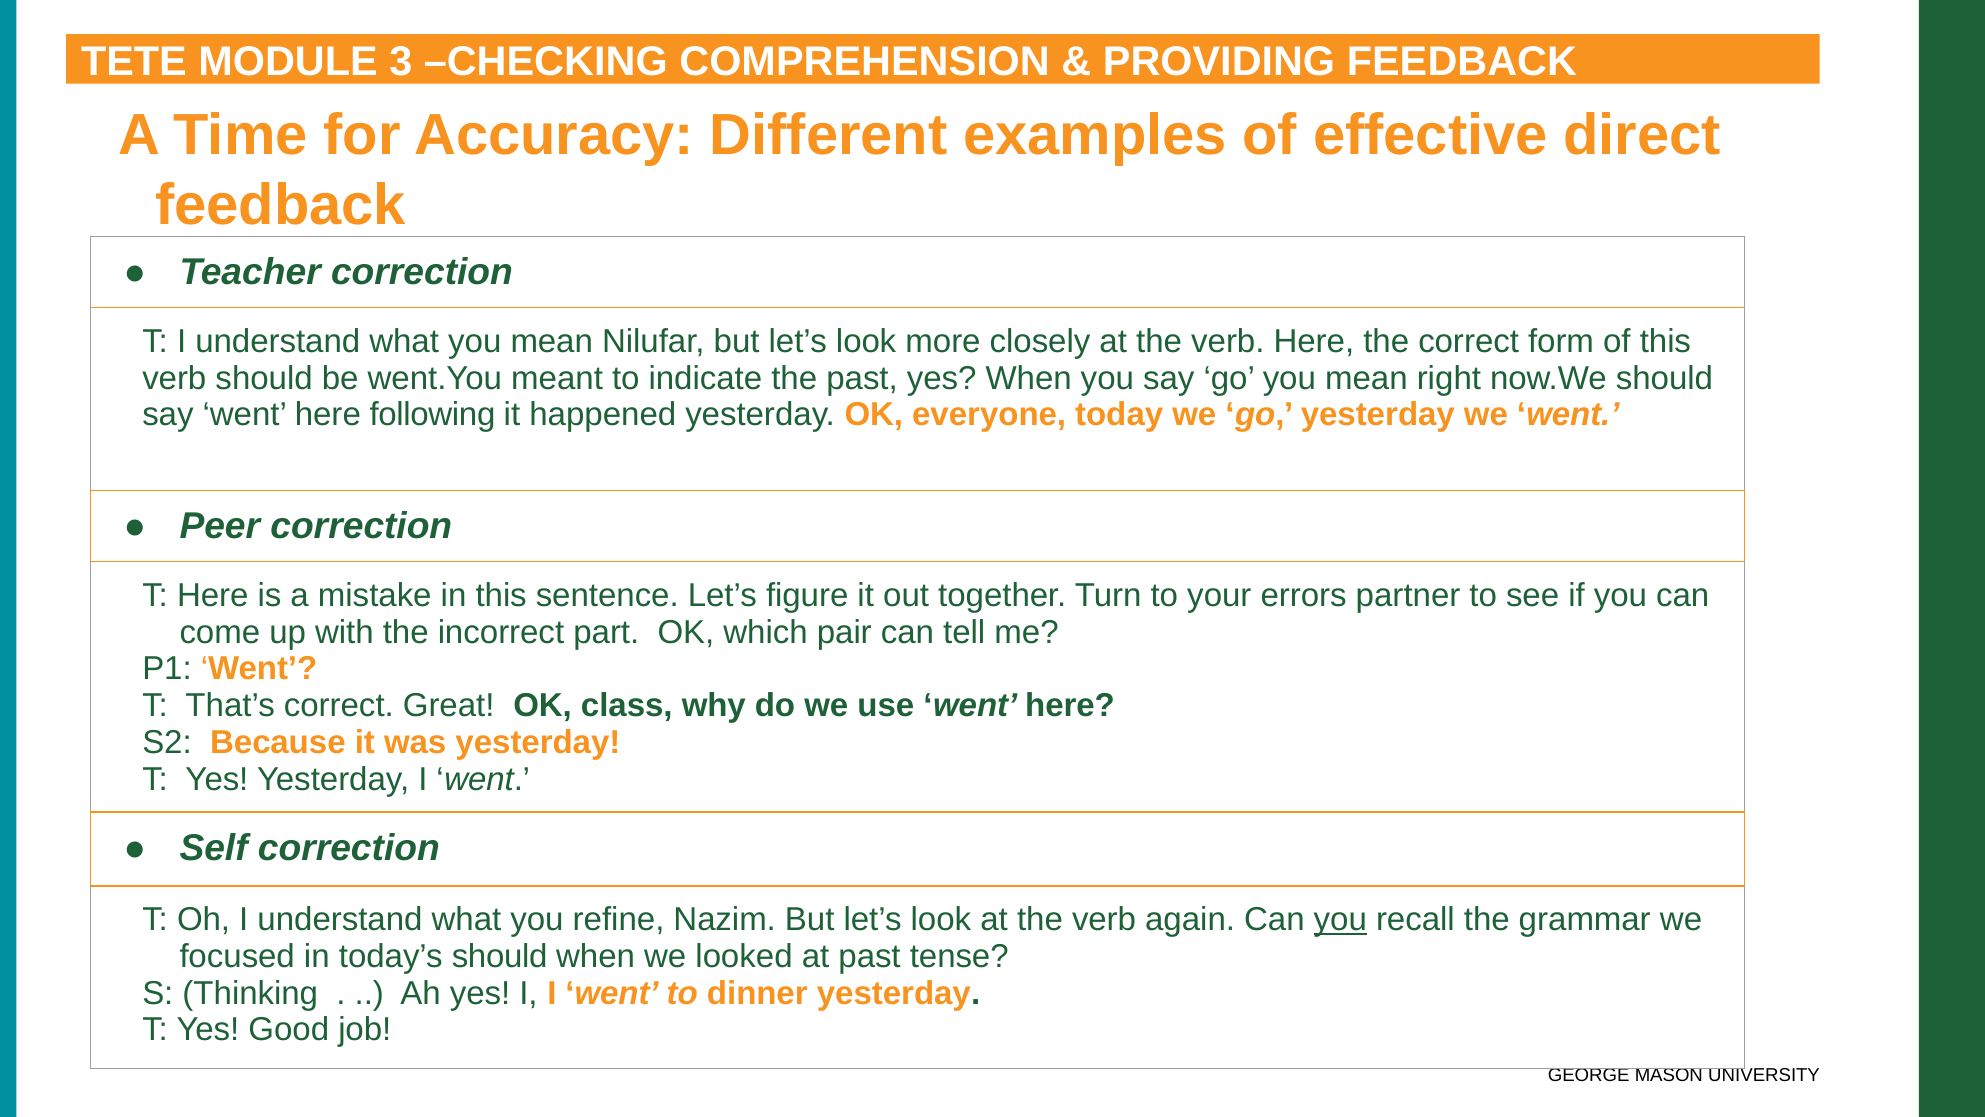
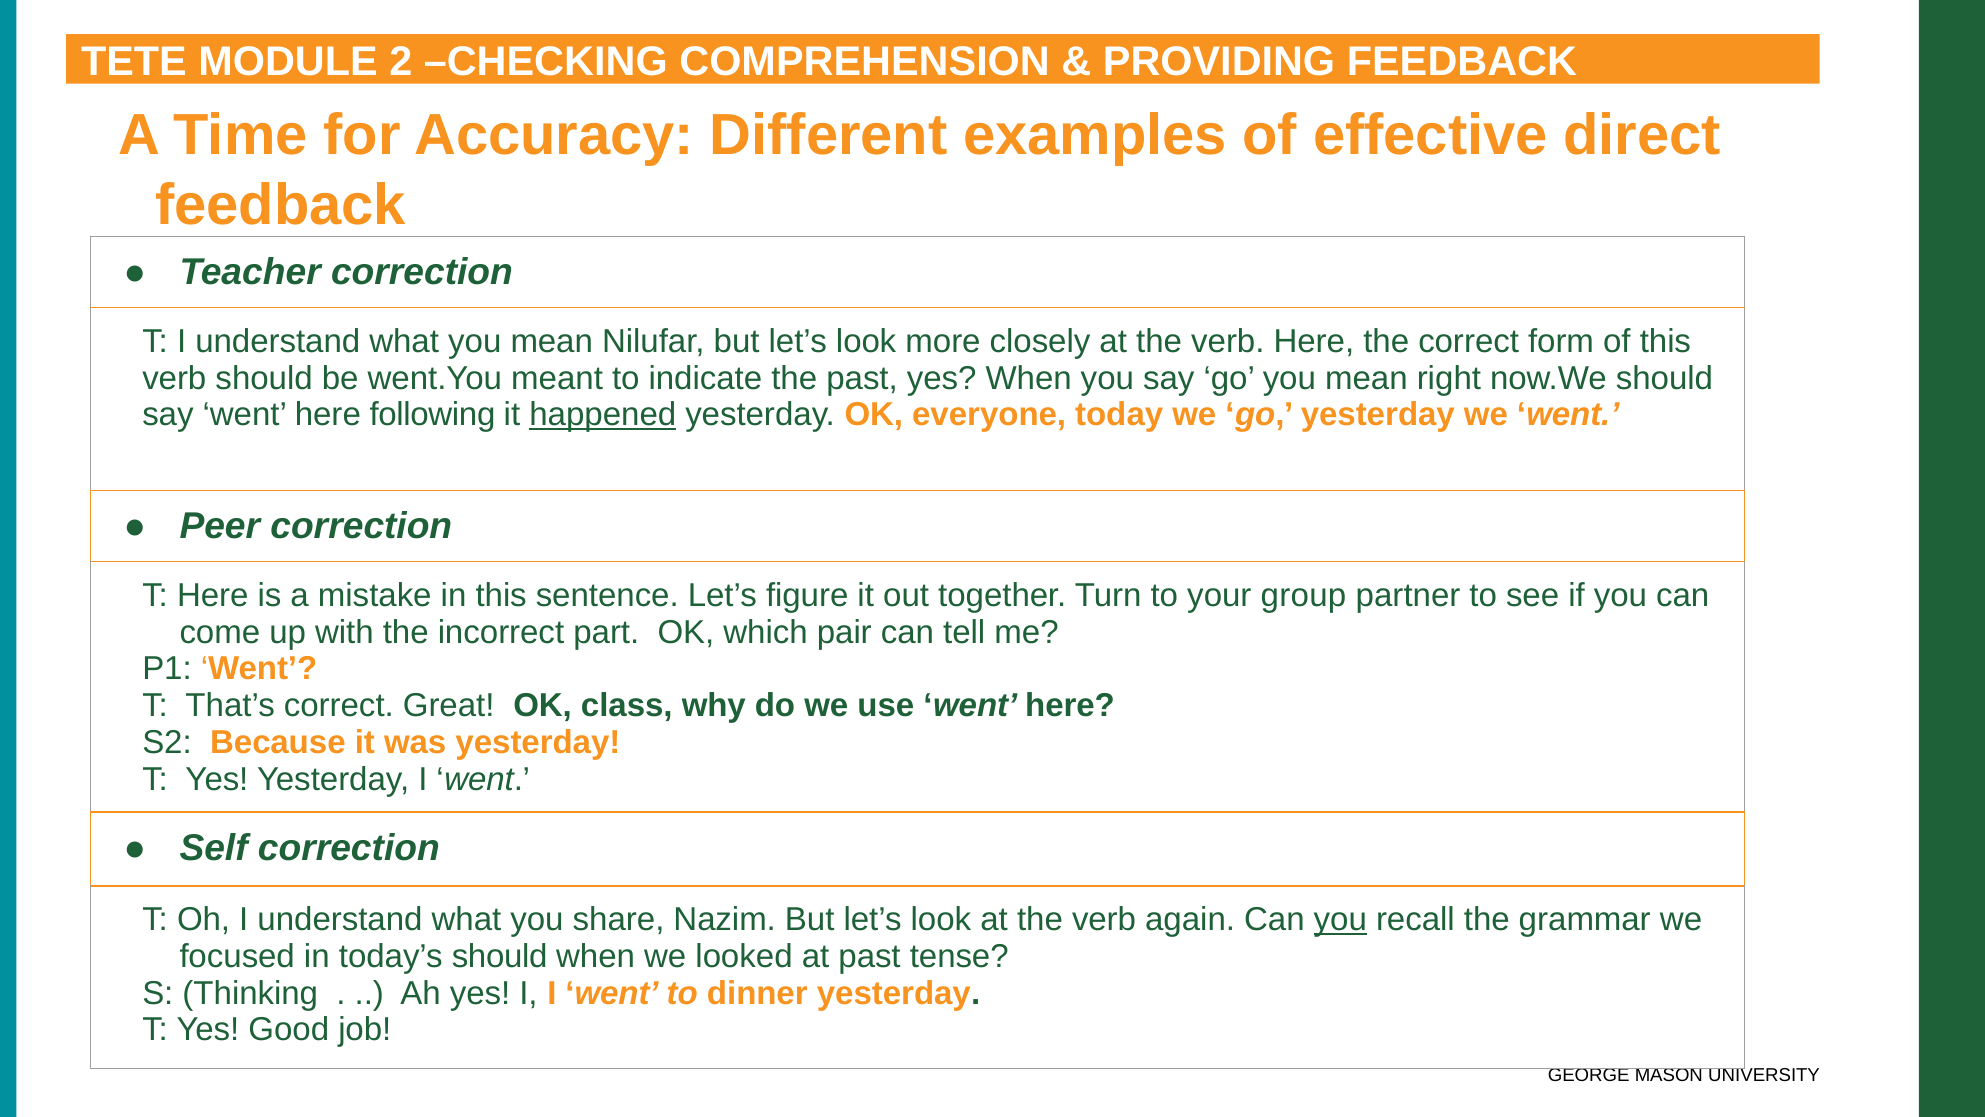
3: 3 -> 2 (401, 62)
happened underline: none -> present (603, 415)
errors: errors -> group (1303, 595)
refine: refine -> share (619, 919)
